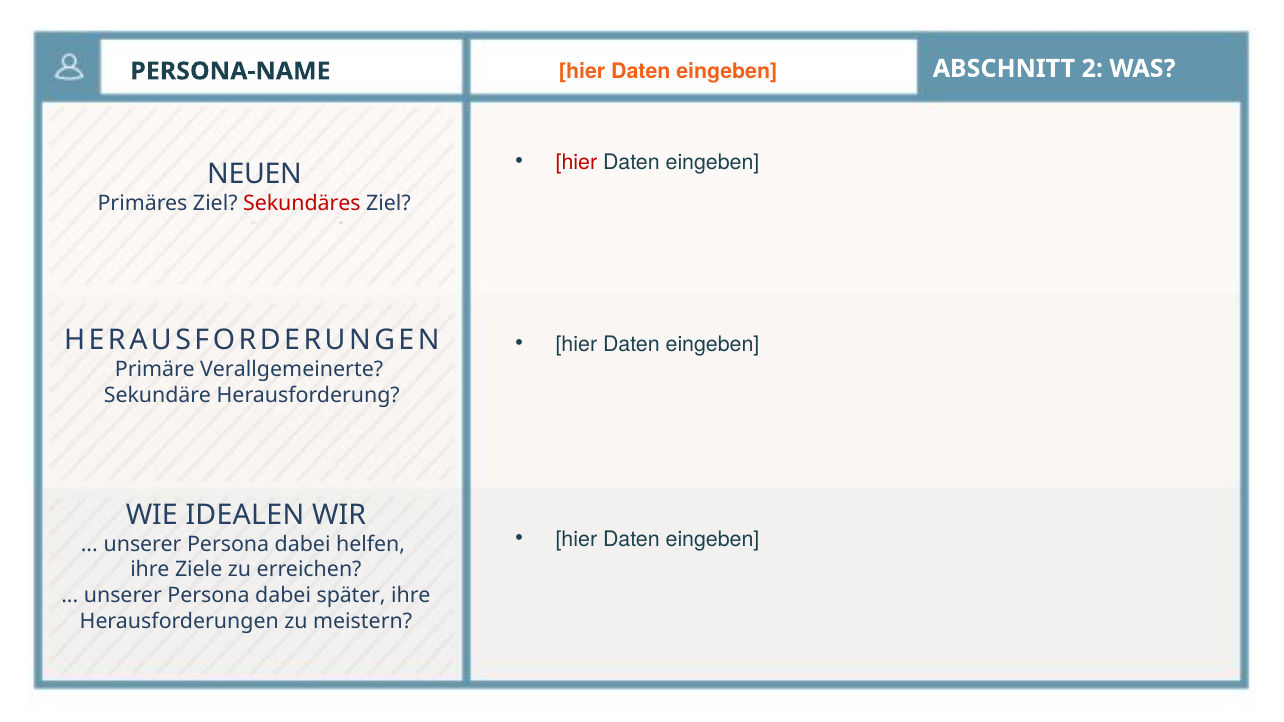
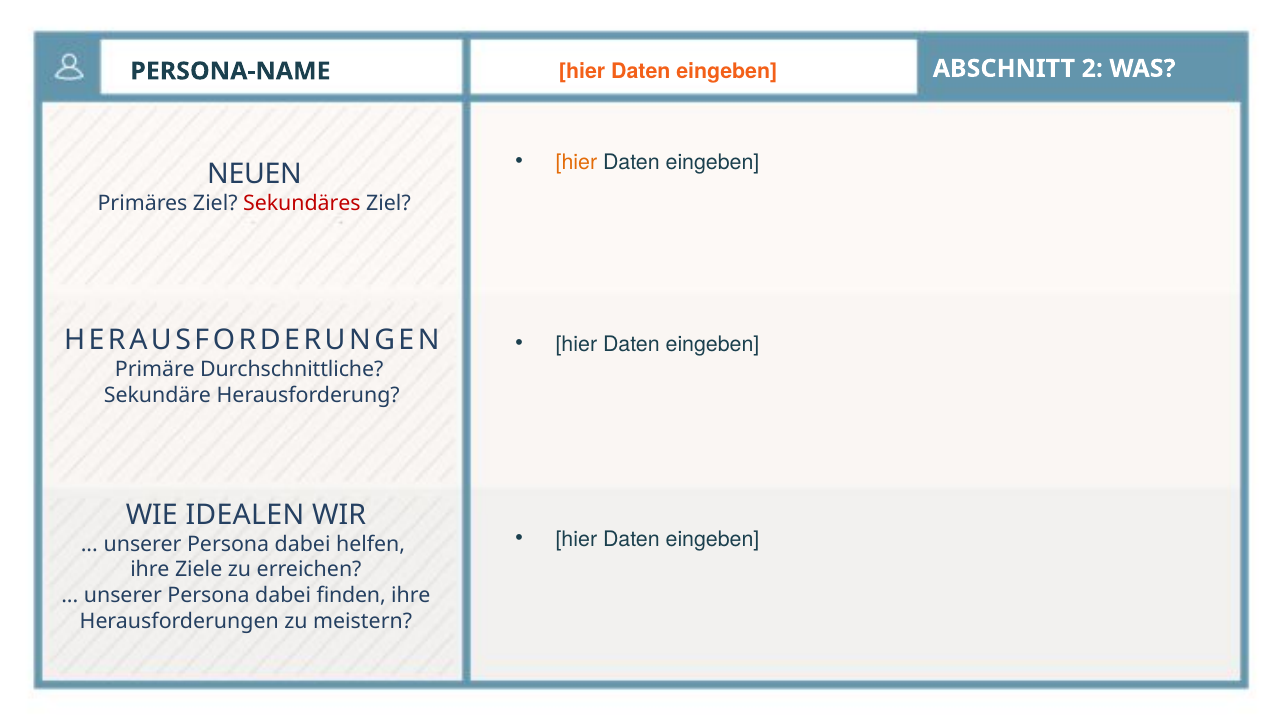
hier colour: red -> orange (576, 162)
Verallgemeinerte: Verallgemeinerte -> Durchschnittliche (292, 370)
später: später -> finden (351, 596)
